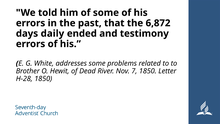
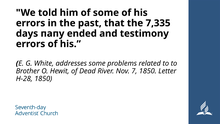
6,872: 6,872 -> 7,335 (158, 23)
daily: daily -> папу (52, 33)
